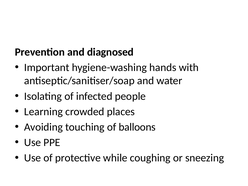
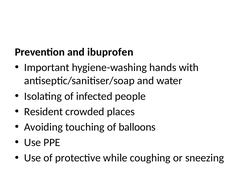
diagnosed: diagnosed -> ibuprofen (110, 52)
Learning: Learning -> Resident (44, 112)
